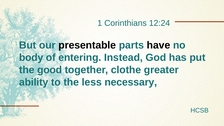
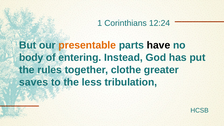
presentable colour: black -> orange (87, 45)
good: good -> rules (50, 70)
ability: ability -> saves (34, 82)
necessary: necessary -> tribulation (131, 82)
